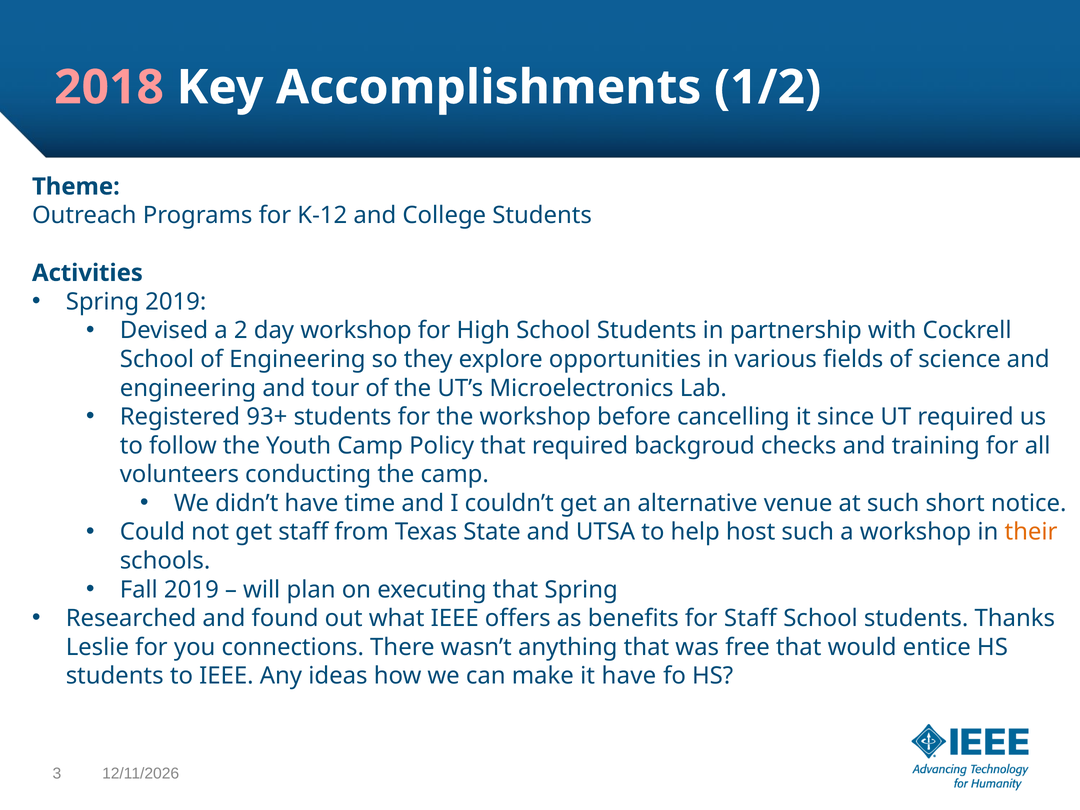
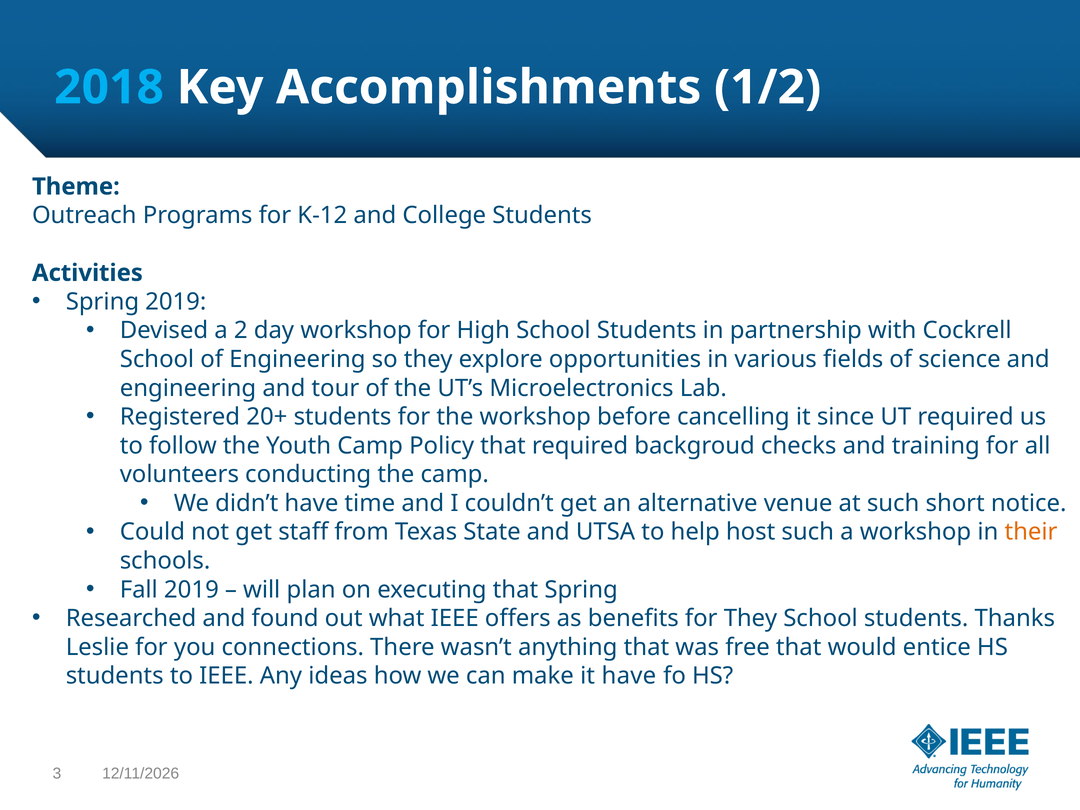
2018 colour: pink -> light blue (109, 87)
93+: 93+ -> 20+ (267, 417)
for Staff: Staff -> They (750, 618)
